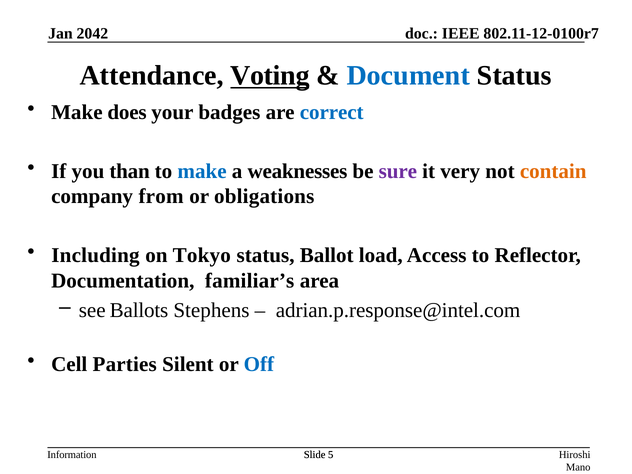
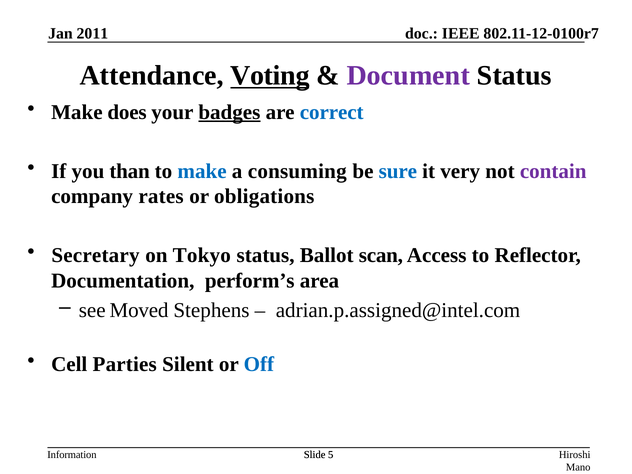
2042: 2042 -> 2011 (92, 34)
Document colour: blue -> purple (408, 76)
badges underline: none -> present (229, 112)
weaknesses: weaknesses -> consuming (297, 171)
sure colour: purple -> blue (398, 171)
contain colour: orange -> purple (553, 171)
from: from -> rates (161, 196)
Including: Including -> Secretary (95, 255)
load: load -> scan (381, 255)
familiar’s: familiar’s -> perform’s (250, 281)
Ballots: Ballots -> Moved (139, 310)
adrian.p.response@intel.com: adrian.p.response@intel.com -> adrian.p.assigned@intel.com (398, 310)
